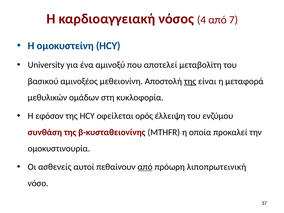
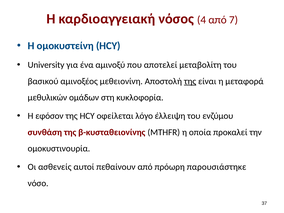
ορός: ορός -> λόγο (144, 116)
από underline: present -> none (145, 167)
λιποπρωτεινική: λιποπρωτεινική -> παρουσιάστηκε (217, 167)
